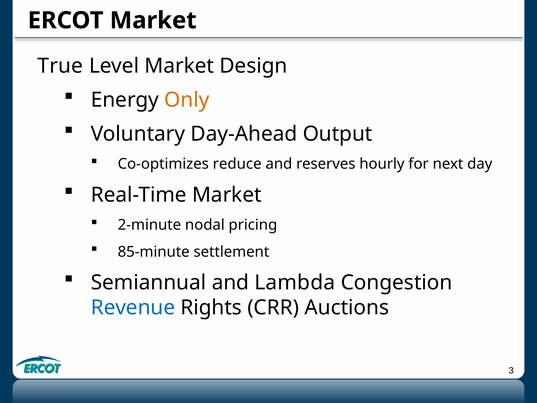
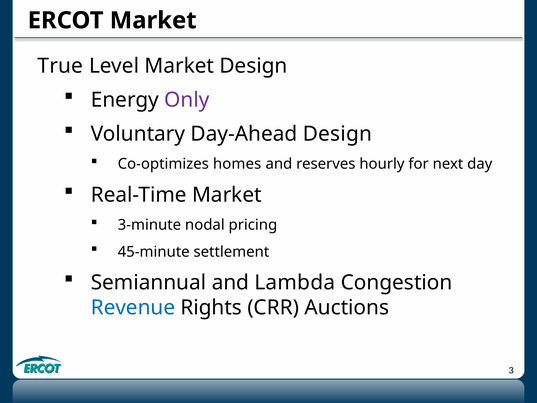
Only colour: orange -> purple (187, 100)
Day-Ahead Output: Output -> Design (337, 134)
reduce: reduce -> homes (237, 164)
2-minute: 2-minute -> 3-minute (149, 225)
85-minute: 85-minute -> 45-minute (154, 252)
